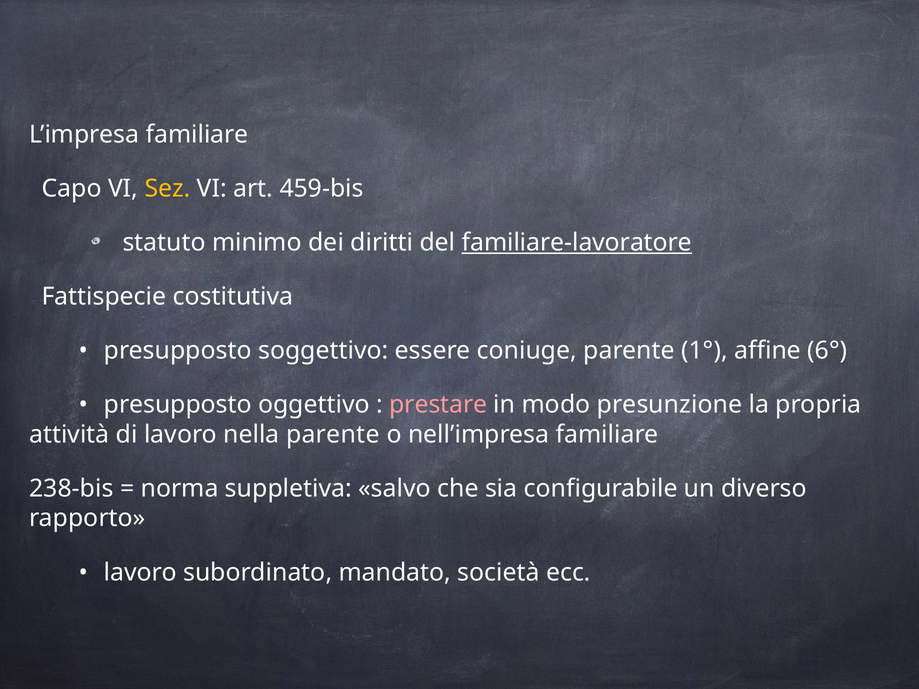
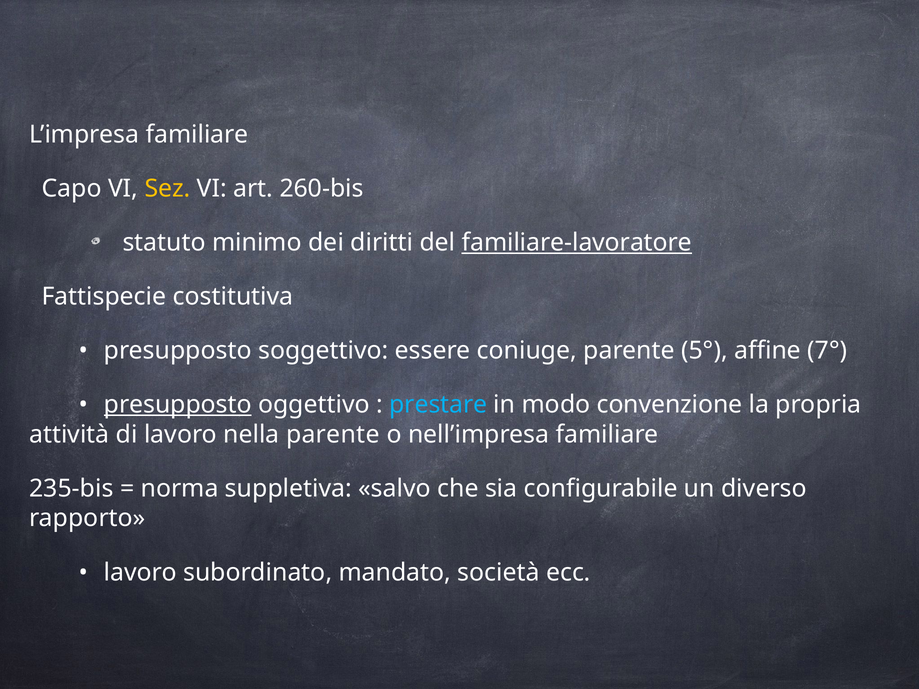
459-bis: 459-bis -> 260-bis (322, 189)
1°: 1° -> 5° (704, 351)
6°: 6° -> 7° (827, 351)
presupposto underline: none -> present (178, 405)
prestare colour: pink -> light blue (438, 405)
presunzione: presunzione -> convenzione (670, 405)
238-bis: 238-bis -> 235-bis (71, 489)
